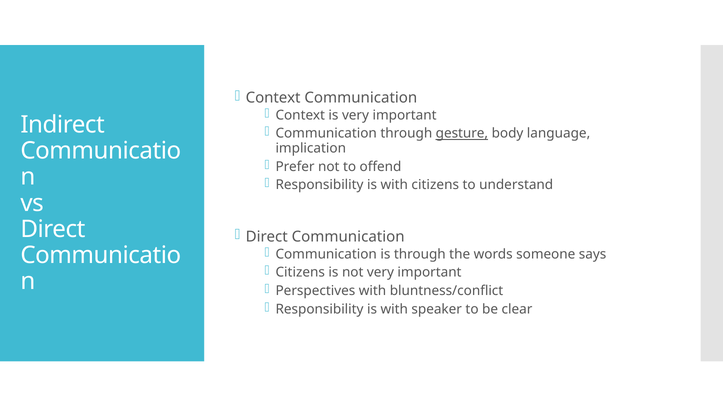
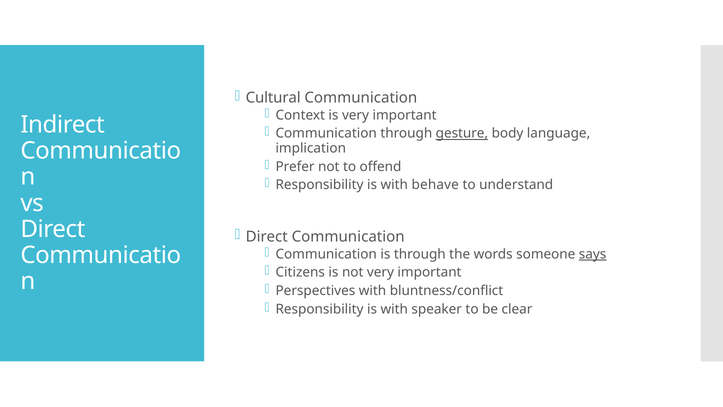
Context: Context -> Cultural (273, 98)
with citizens: citizens -> behave (435, 185)
says underline: none -> present (593, 254)
